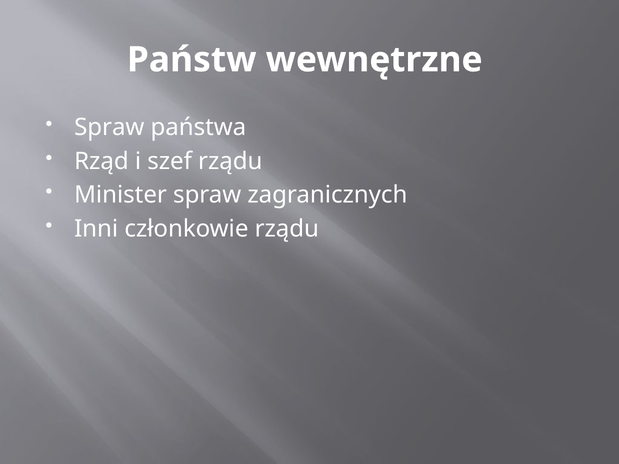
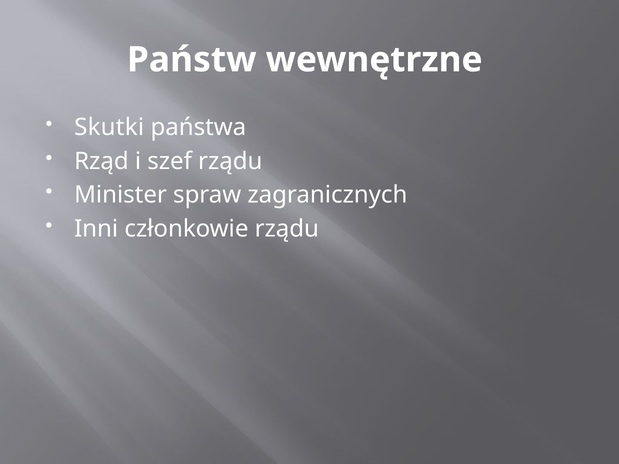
Spraw: Spraw -> Skutki (109, 128)
